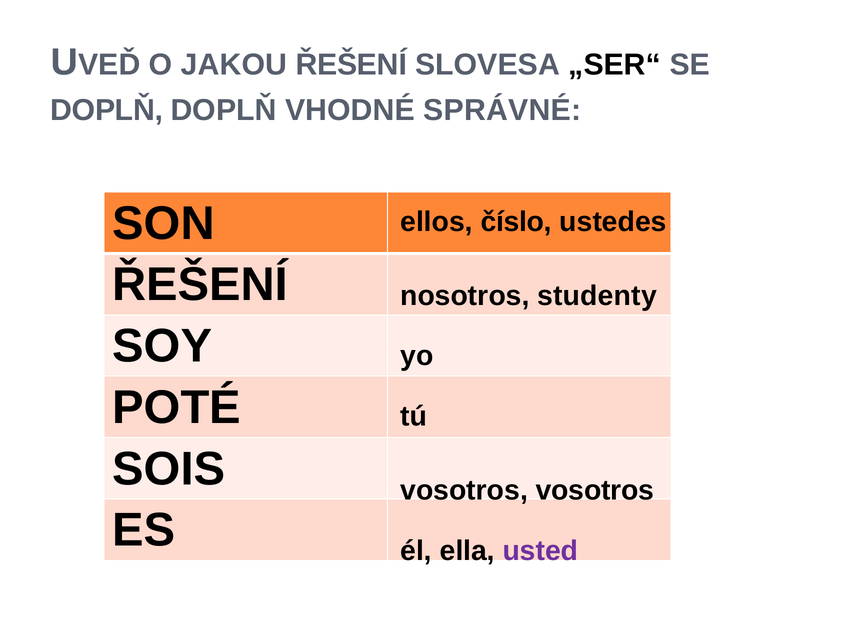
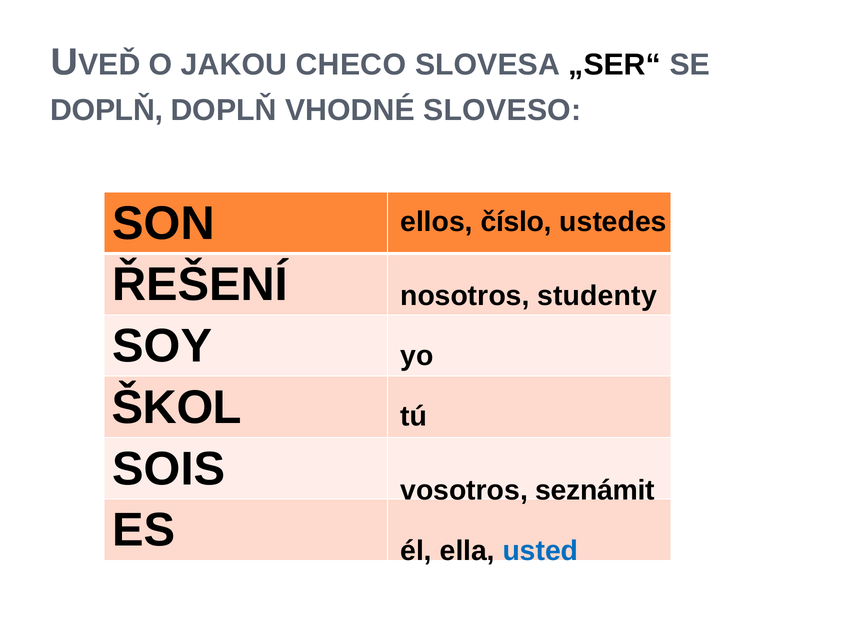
JAKOU ŘEŠENÍ: ŘEŠENÍ -> CHECO (351, 65)
SPRÁVNÉ: SPRÁVNÉ -> SLOVESO (502, 110)
POTÉ: POTÉ -> ŠKOL (177, 407)
vosotros vosotros: vosotros -> seznámit (595, 490)
usted colour: purple -> blue (540, 550)
